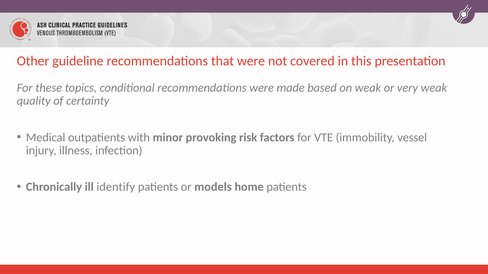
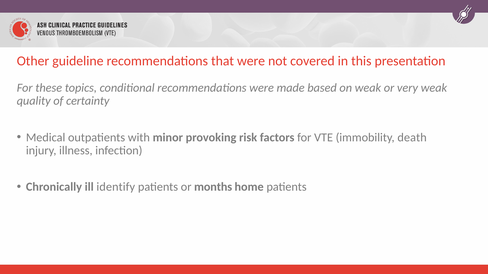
vessel: vessel -> death (412, 138)
models: models -> months (213, 187)
